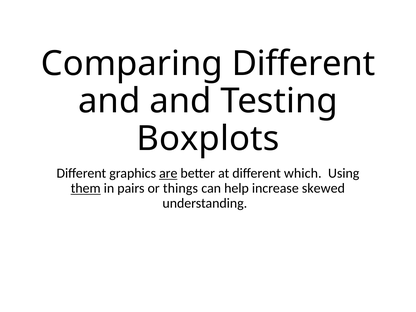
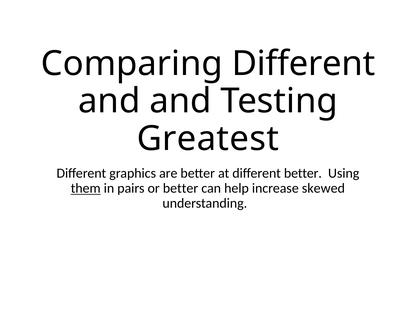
Boxplots: Boxplots -> Greatest (208, 139)
are underline: present -> none (168, 173)
different which: which -> better (303, 173)
or things: things -> better (181, 188)
